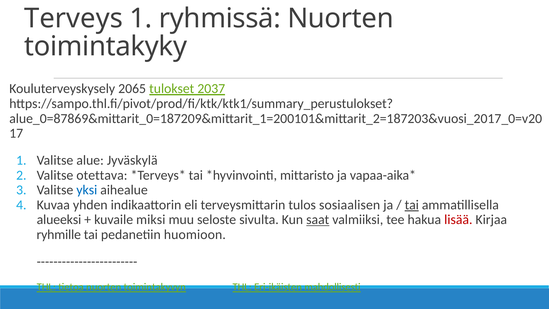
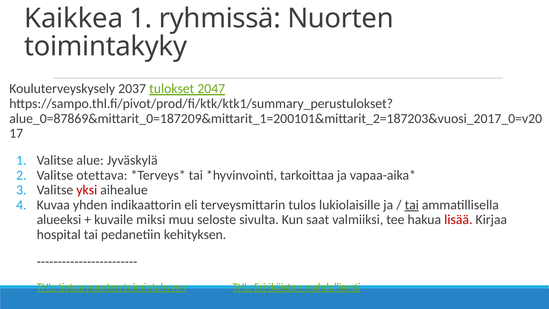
Terveys: Terveys -> Kaikkea (74, 18)
2065: 2065 -> 2037 (132, 89)
2037: 2037 -> 2047 (211, 89)
mittaristo: mittaristo -> tarkoittaa (307, 175)
yksi colour: blue -> red (87, 190)
sosiaalisen: sosiaalisen -> lukiolaisille (350, 205)
saat underline: present -> none (318, 220)
ryhmille: ryhmille -> hospital (59, 234)
huomioon: huomioon -> kehityksen (195, 234)
